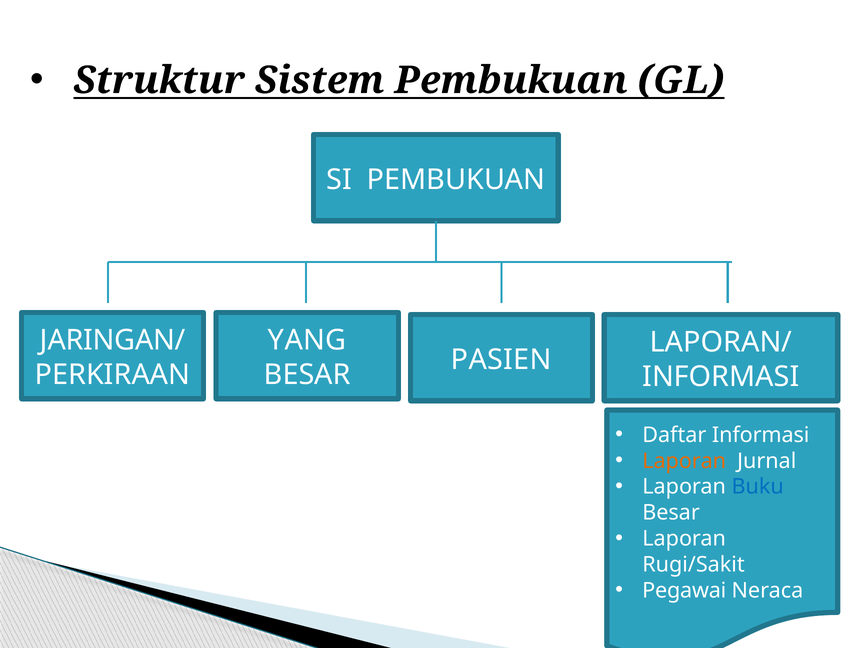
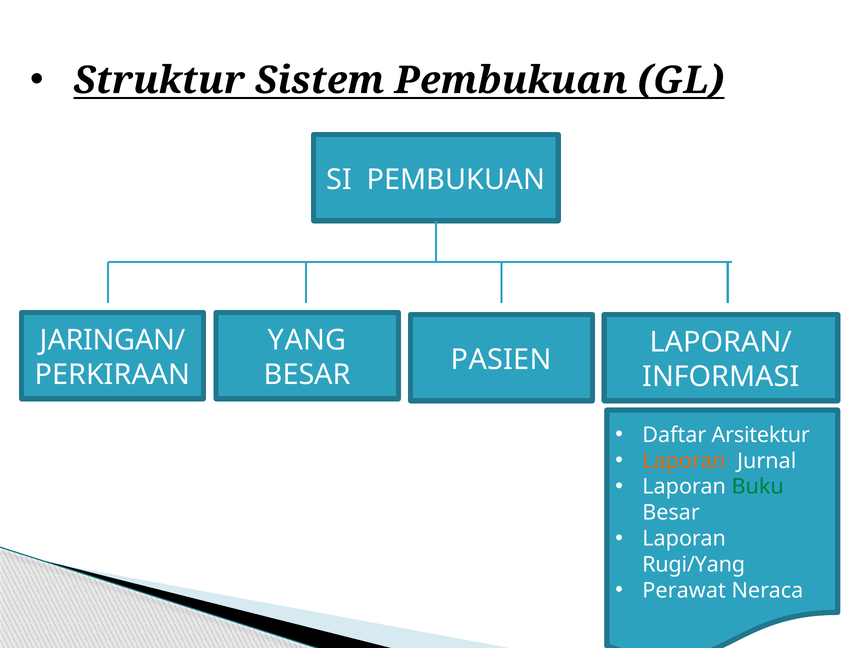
Daftar Informasi: Informasi -> Arsitektur (761, 435)
Buku colour: blue -> green (758, 487)
Rugi/Sakit: Rugi/Sakit -> Rugi/Yang (694, 565)
Pegawai: Pegawai -> Perawat (684, 590)
